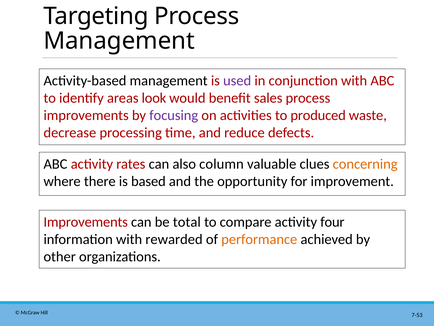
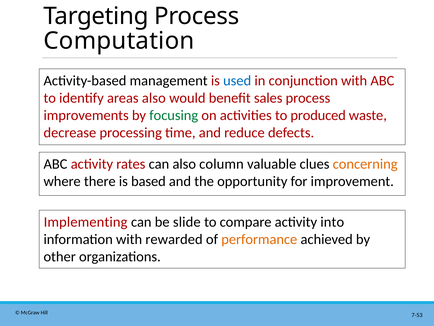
Management: Management -> Computation (119, 41)
used colour: purple -> blue (237, 81)
areas look: look -> also (154, 98)
focusing colour: purple -> green (174, 115)
Improvements: Improvements -> Implementing (86, 222)
total: total -> slide (187, 222)
four: four -> into (332, 222)
